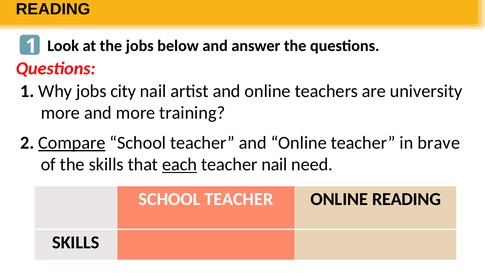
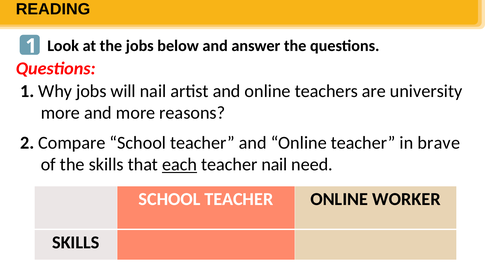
city: city -> will (123, 91)
training: training -> reasons (192, 113)
Compare underline: present -> none (72, 143)
ONLINE READING: READING -> WORKER (406, 199)
